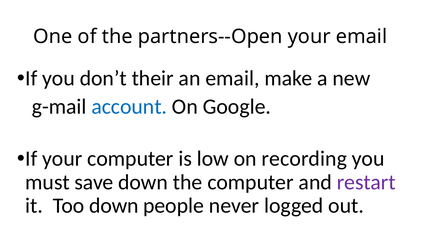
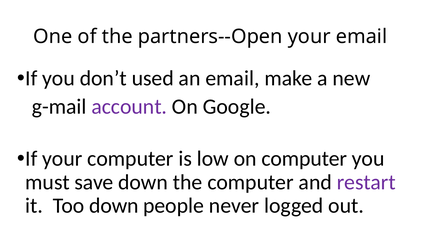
their: their -> used (153, 79)
account colour: blue -> purple (129, 107)
on recording: recording -> computer (304, 159)
